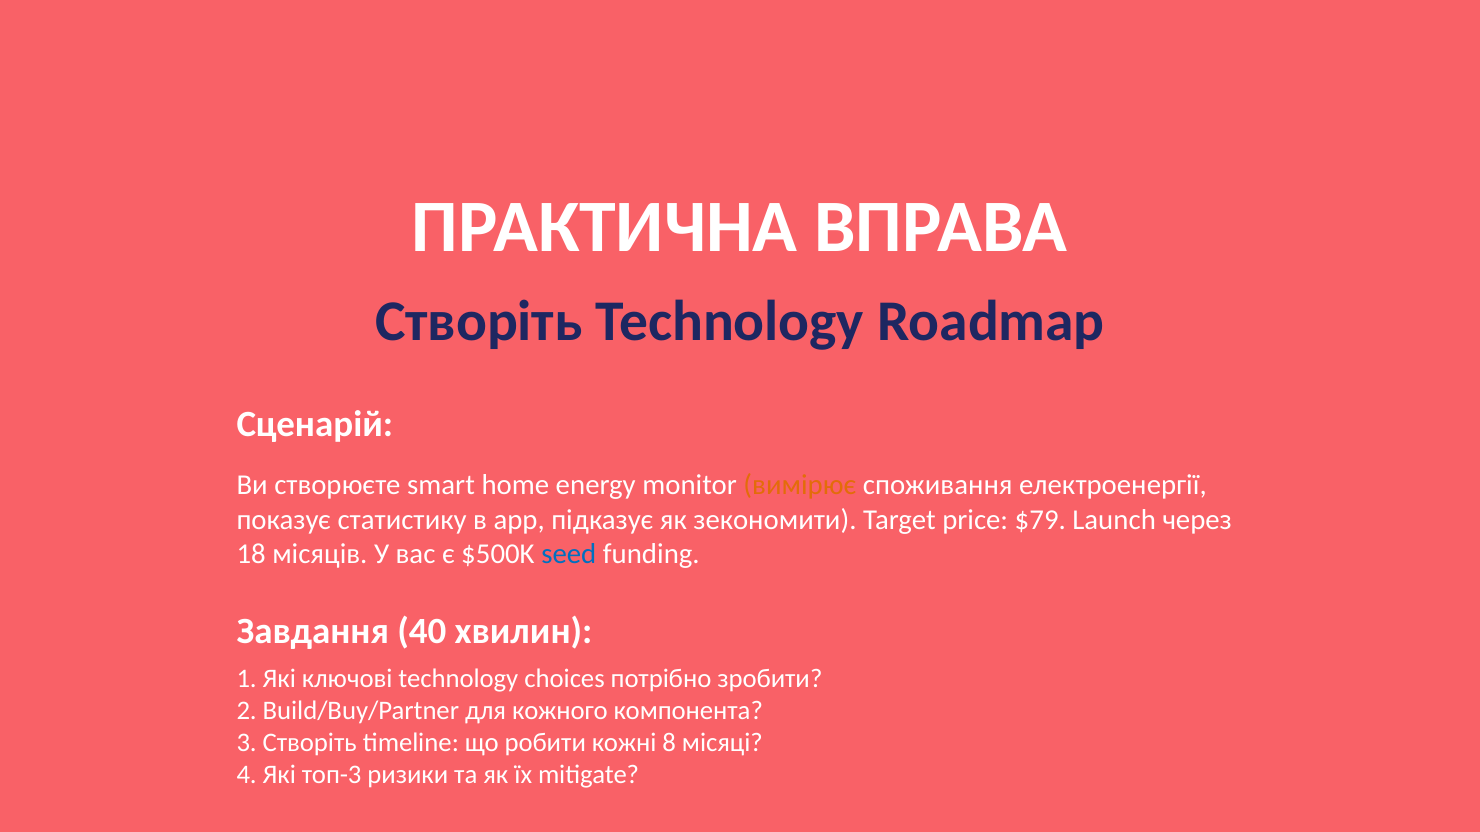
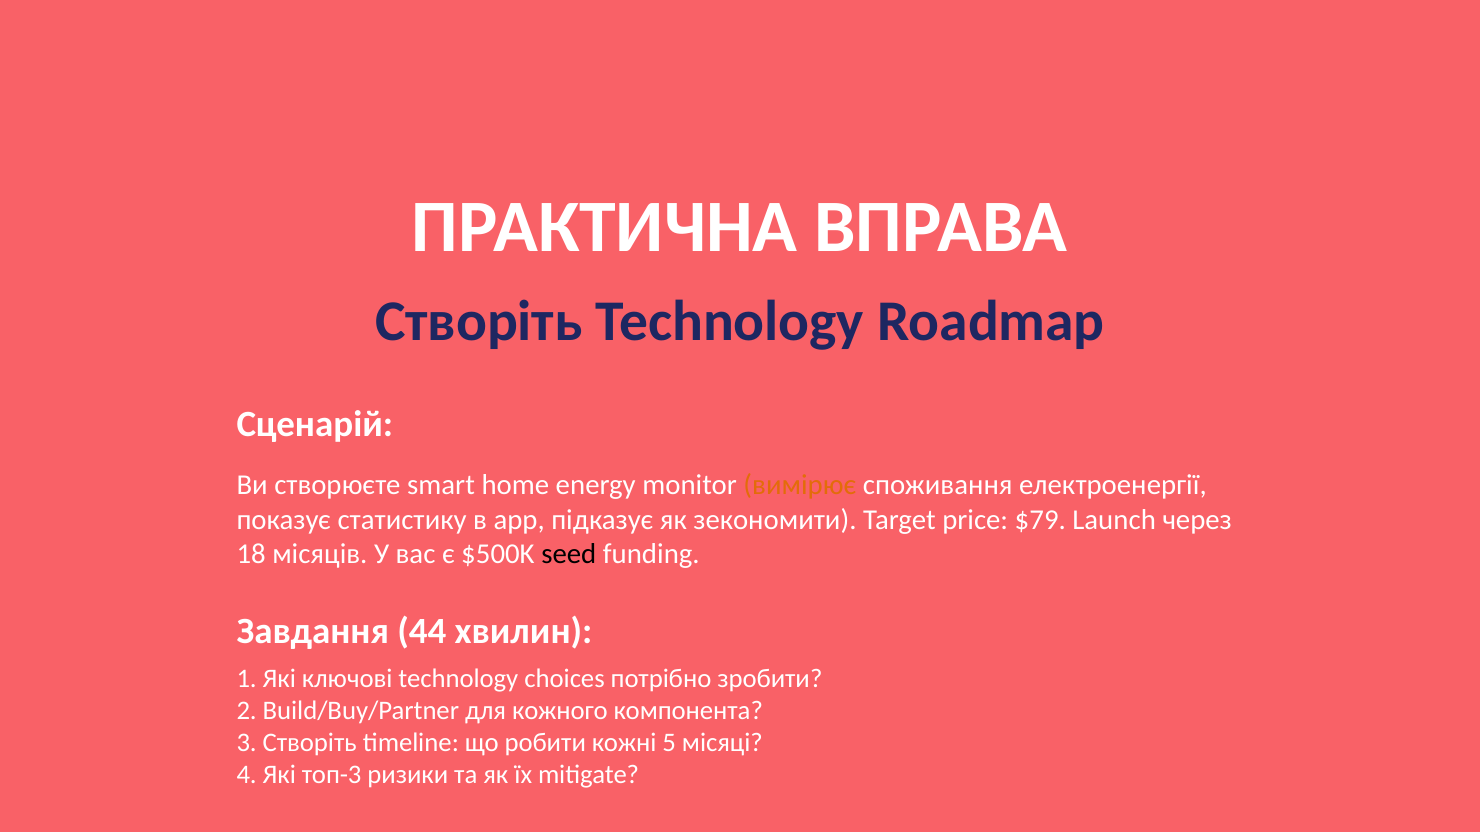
seed colour: blue -> black (569, 554)
40: 40 -> 44 (422, 632)
8: 8 -> 5 (669, 743)
